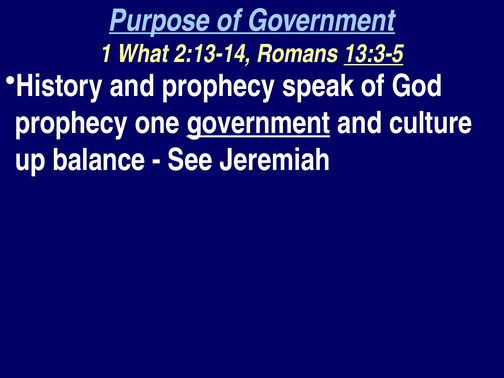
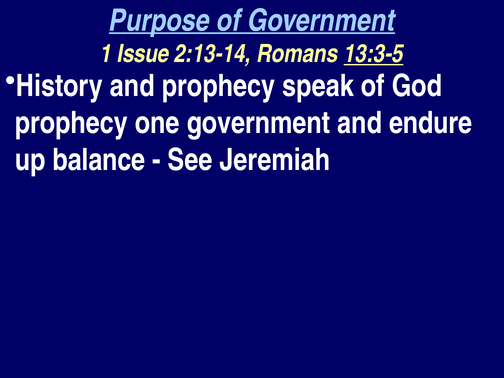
What: What -> Issue (143, 54)
government underline: present -> none (258, 123)
culture: culture -> endure (431, 123)
